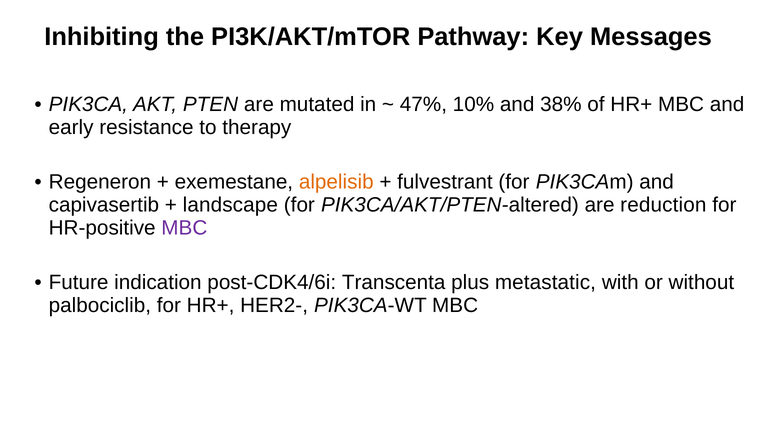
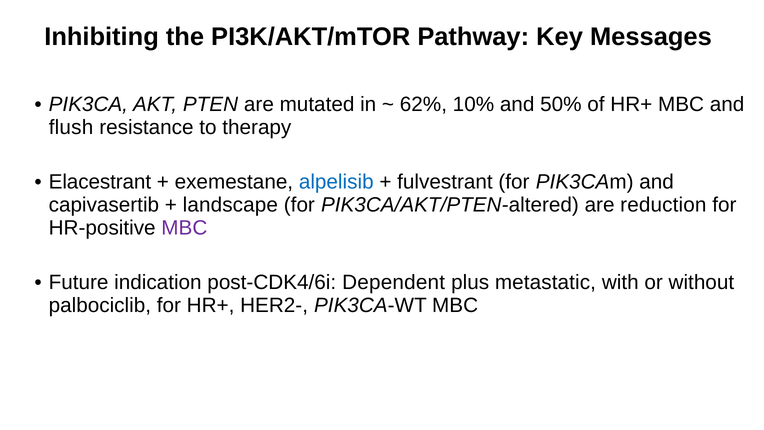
47%: 47% -> 62% (423, 104)
38%: 38% -> 50% (561, 104)
early: early -> flush (71, 128)
Regeneron: Regeneron -> Elacestrant (100, 182)
alpelisib colour: orange -> blue (336, 182)
Transcenta: Transcenta -> Dependent (394, 282)
